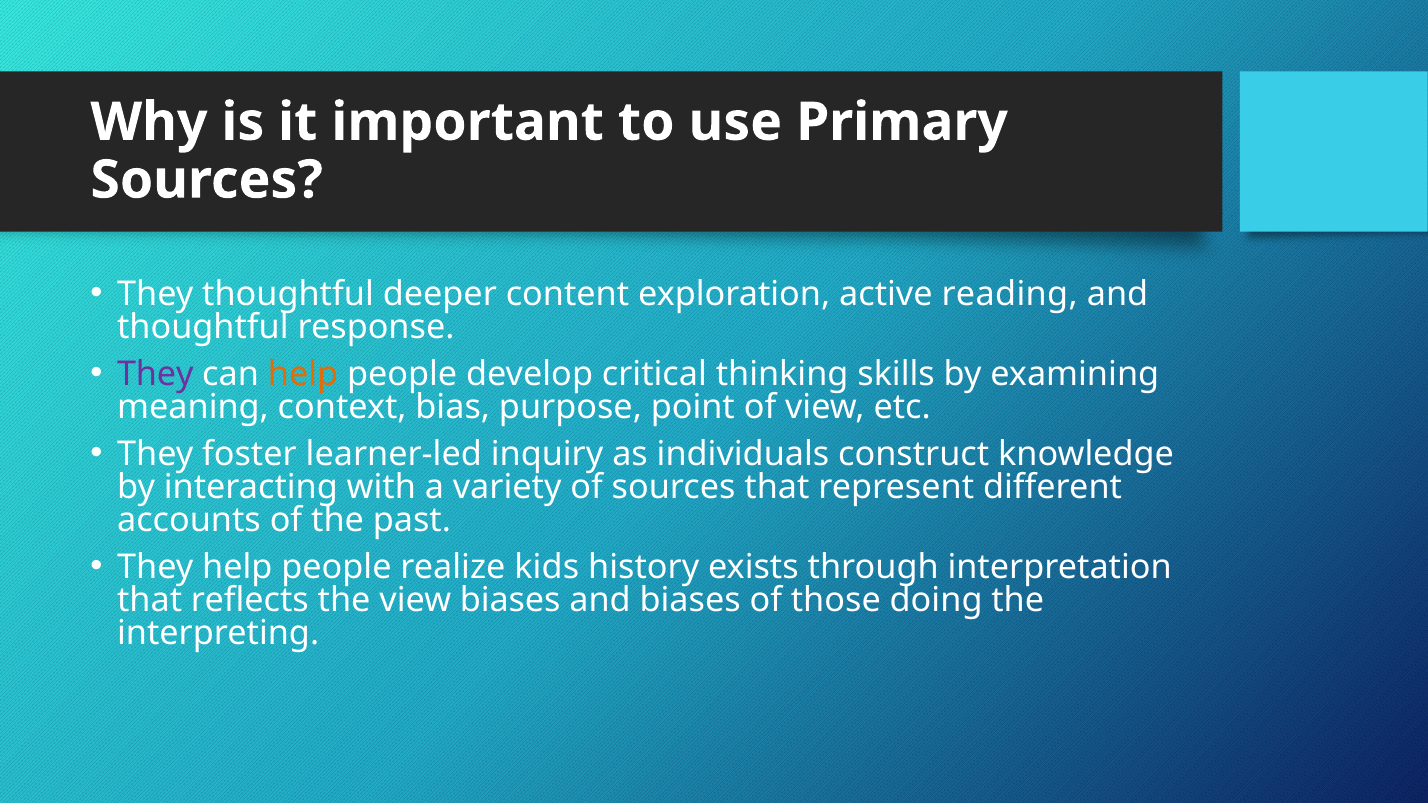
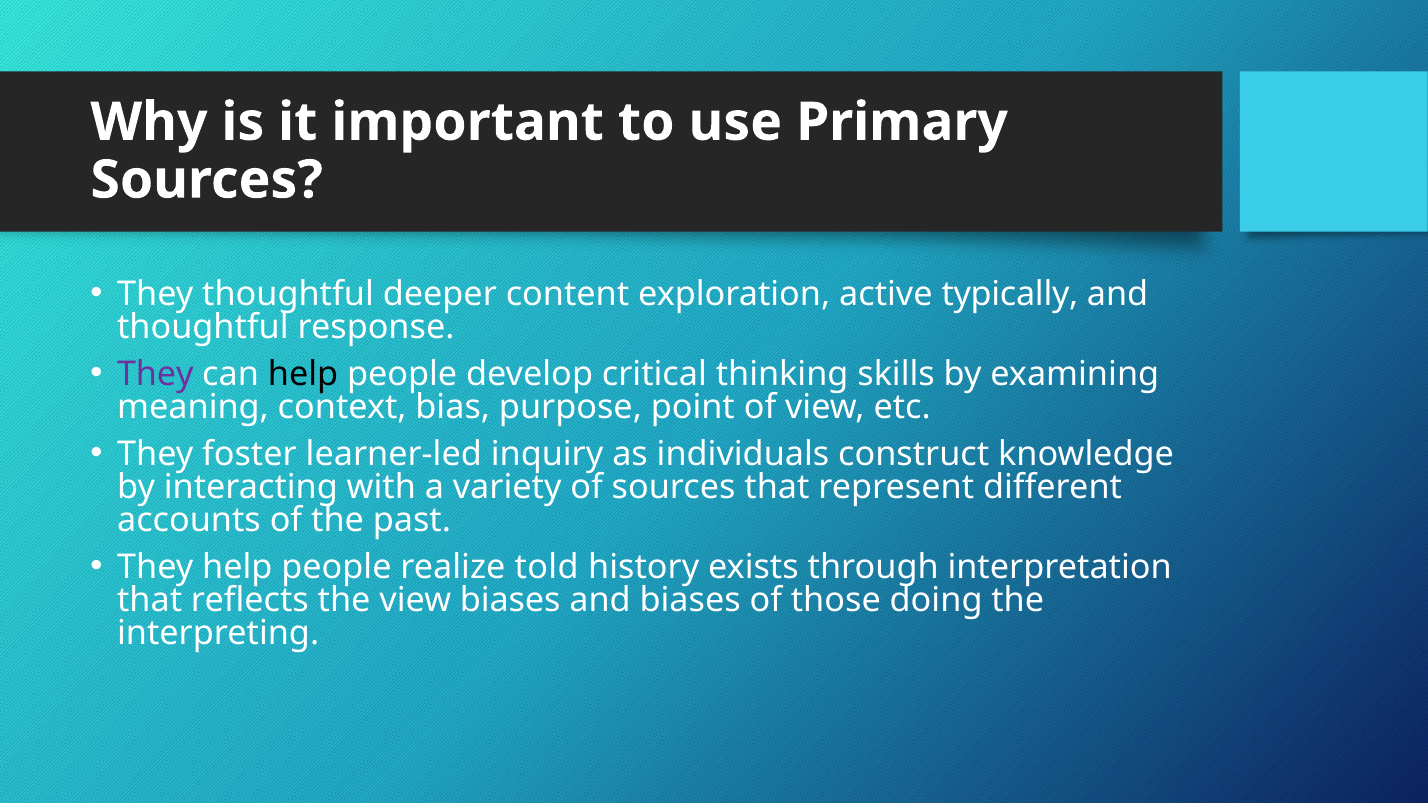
reading: reading -> typically (1010, 294)
help colour: orange -> black (303, 374)
kids: kids -> told (547, 567)
